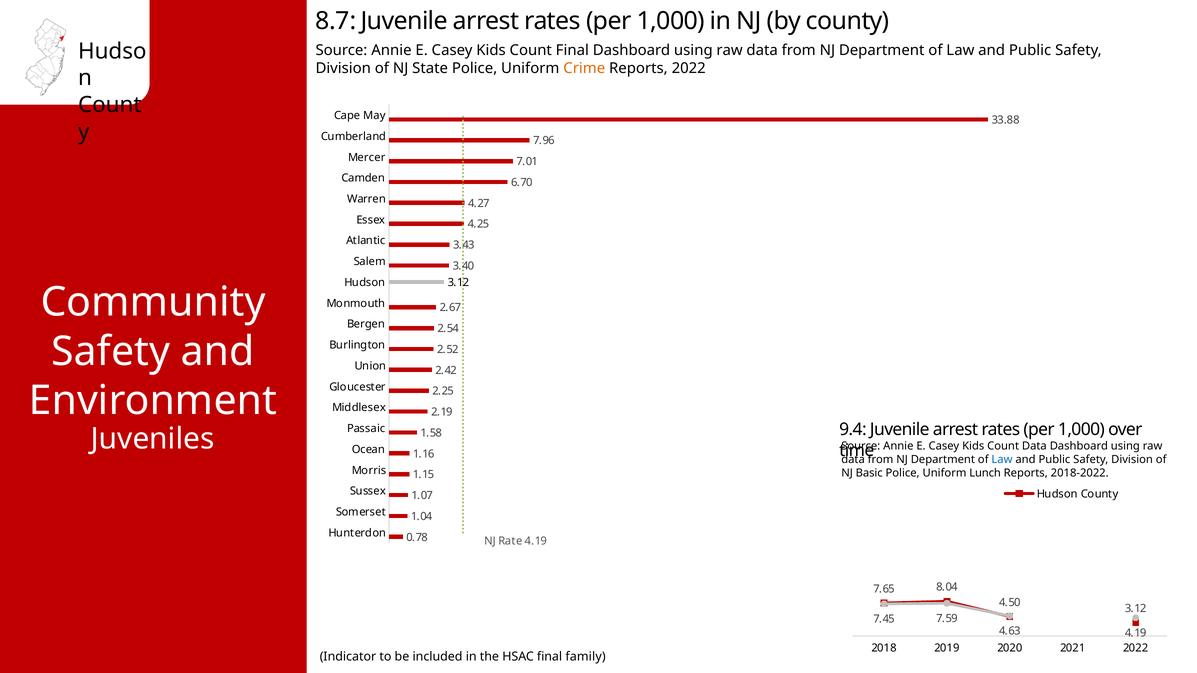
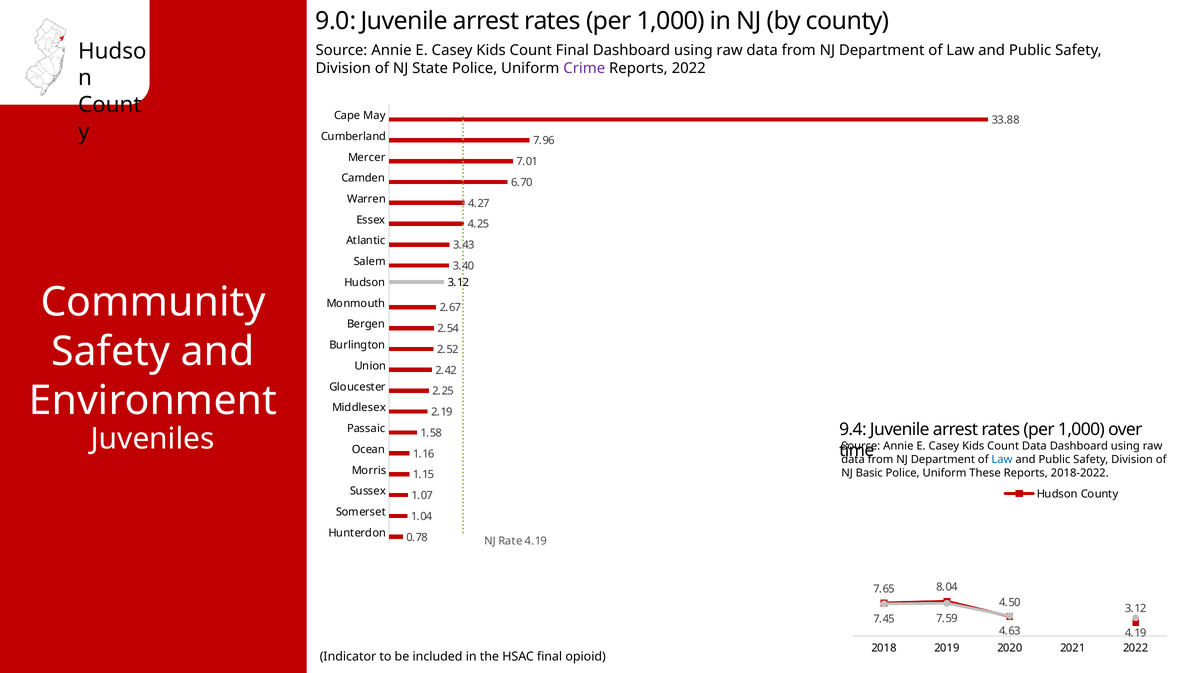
8.7: 8.7 -> 9.0 (336, 21)
Crime colour: orange -> purple (584, 68)
Lunch: Lunch -> These (985, 473)
family: family -> opioid (586, 657)
